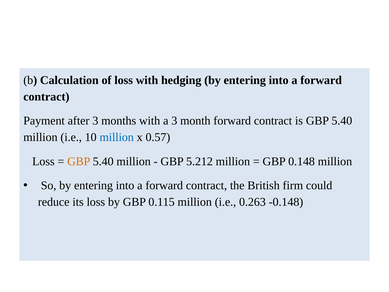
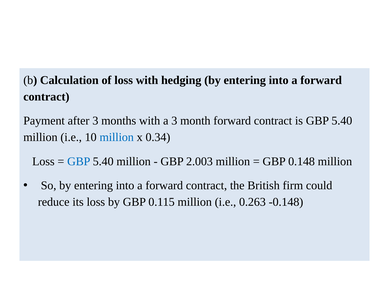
0.57: 0.57 -> 0.34 (158, 137)
GBP colour: orange -> blue (79, 161)
5.212: 5.212 -> 2.003 (199, 161)
